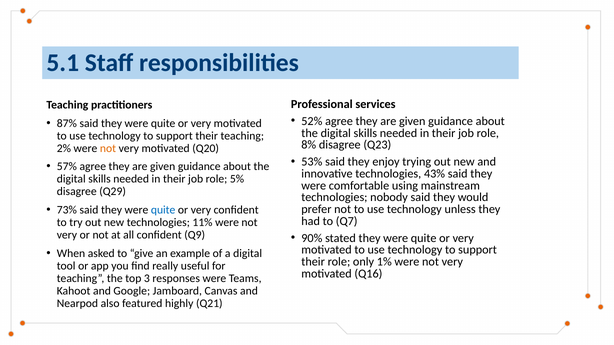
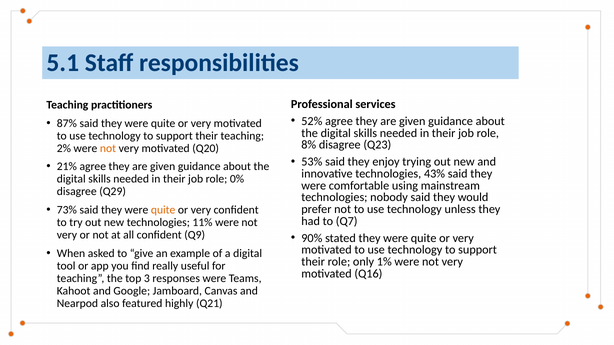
57%: 57% -> 21% (67, 167)
5%: 5% -> 0% (237, 179)
quite colour: blue -> orange (163, 210)
